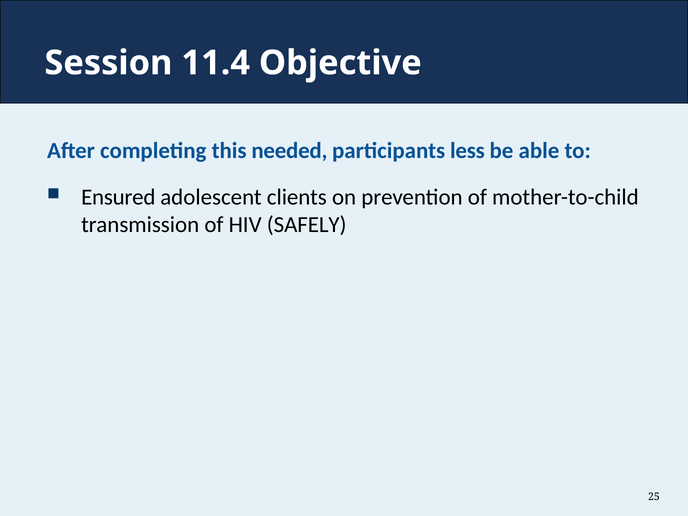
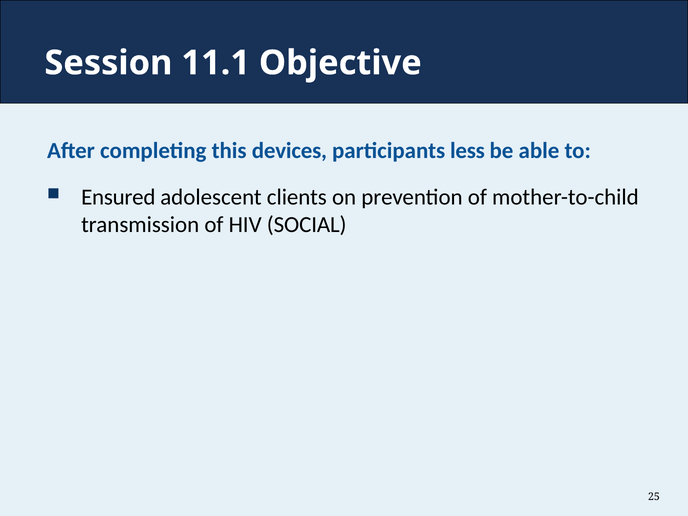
11.4: 11.4 -> 11.1 (216, 63)
needed: needed -> devices (289, 151)
SAFELY: SAFELY -> SOCIAL (307, 225)
